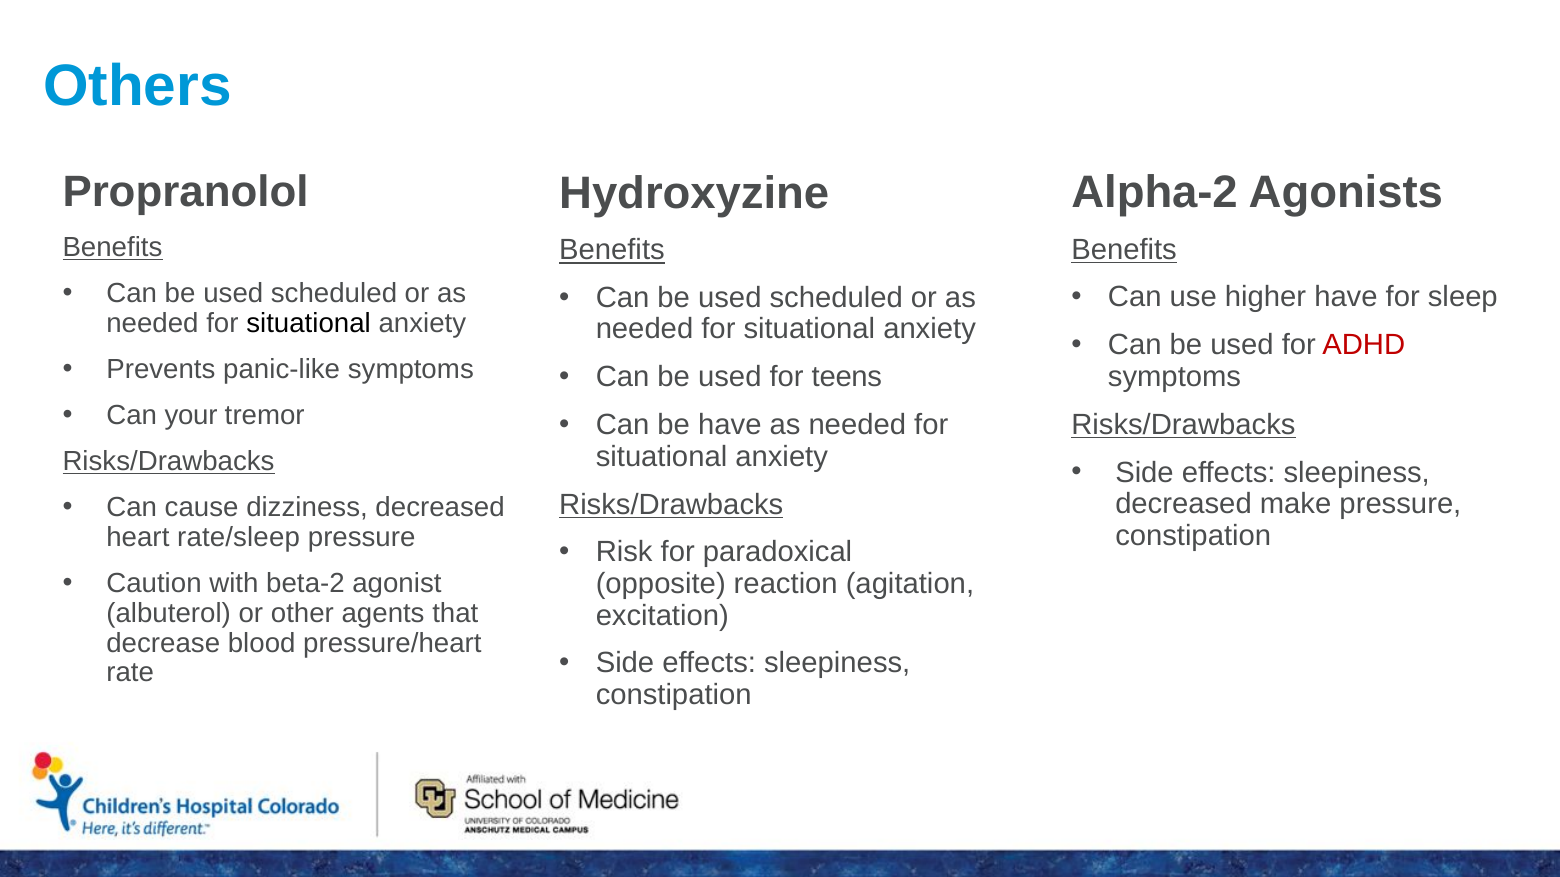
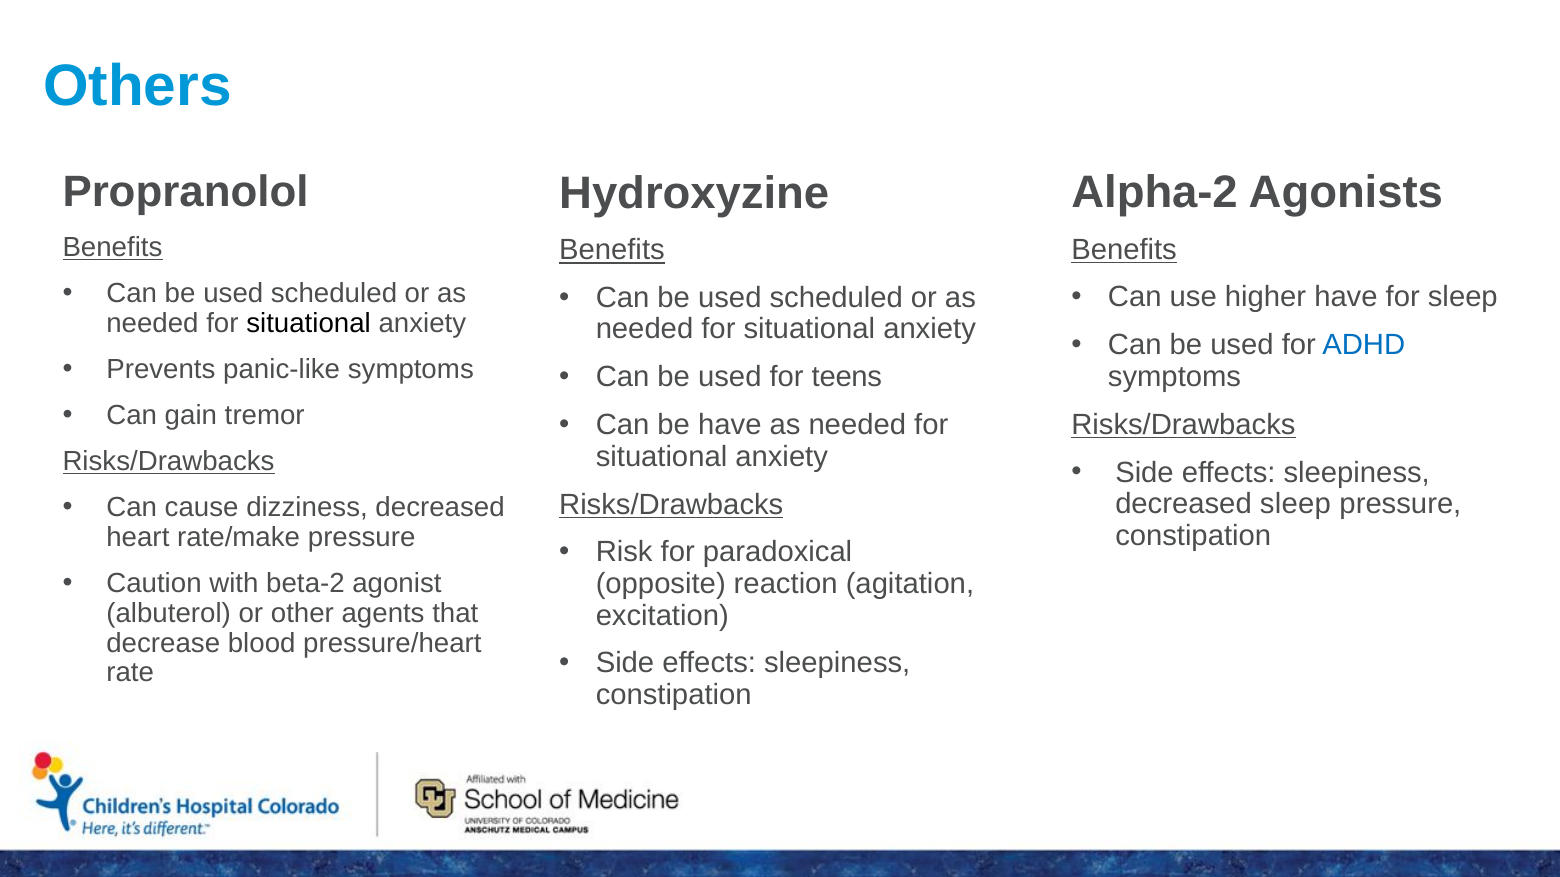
ADHD colour: red -> blue (1364, 345)
your: your -> gain (191, 415)
decreased make: make -> sleep (1295, 504)
rate/sleep: rate/sleep -> rate/make (239, 538)
